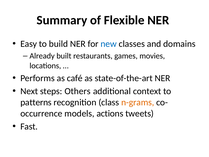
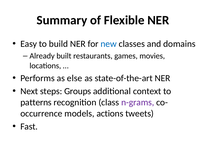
café: café -> else (75, 78)
Others: Others -> Groups (78, 91)
n-grams colour: orange -> purple (138, 102)
